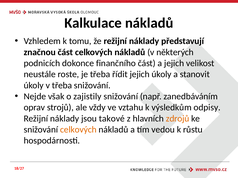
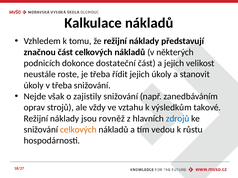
finančního: finančního -> dostateční (116, 63)
odpisy: odpisy -> takové (207, 108)
takové: takové -> rovněž (112, 119)
zdrojů colour: orange -> blue (178, 119)
